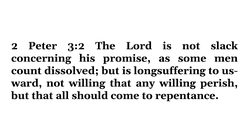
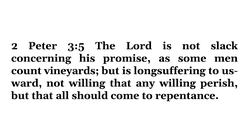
3:2: 3:2 -> 3:5 (76, 46)
dissolved: dissolved -> vineyards (72, 71)
